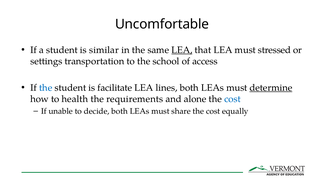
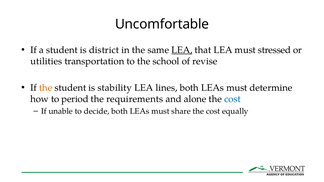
similar: similar -> district (104, 50)
settings: settings -> utilities (46, 61)
access: access -> revise (205, 61)
the colour: blue -> orange (46, 88)
facilitate: facilitate -> stability (115, 88)
determine underline: present -> none (271, 88)
health: health -> period (75, 99)
